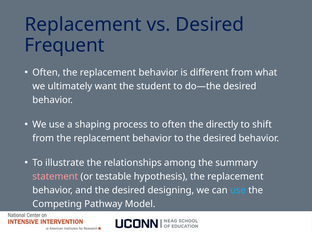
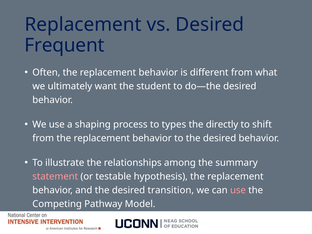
to often: often -> types (174, 125)
designing: designing -> transition (171, 190)
use colour: light blue -> pink (238, 190)
